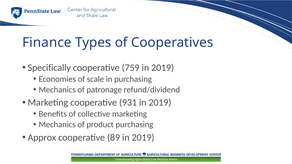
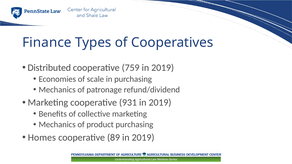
Specifically: Specifically -> Distributed (49, 68)
Approx: Approx -> Homes (42, 138)
